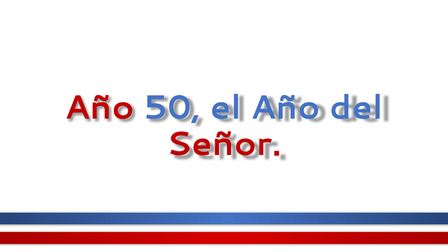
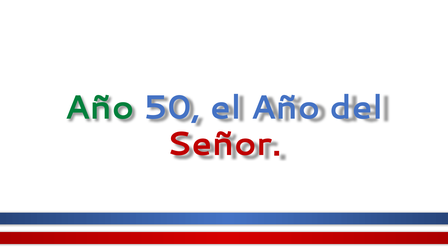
Año colour: red -> green (99, 108)
